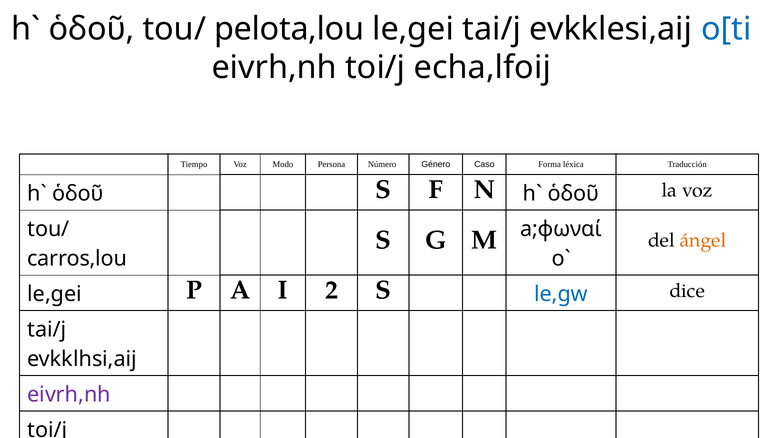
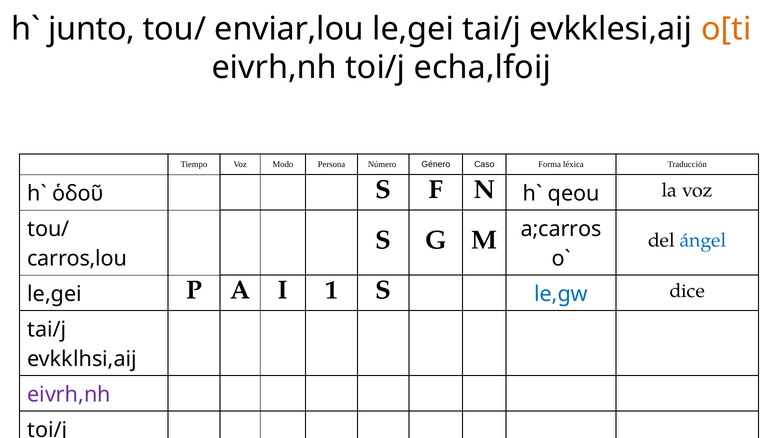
ὁδοῦ: ὁδοῦ -> junto (92, 29)
pelota,lou: pelota,lou -> enviar,lou (289, 29)
o[ti colour: blue -> orange (726, 29)
ὁδοῦ: ὁδοῦ -> qeou (574, 194)
a;φωναί: a;φωναί -> a;carros (561, 229)
ángel colour: orange -> blue (703, 240)
2: 2 -> 1 (331, 290)
